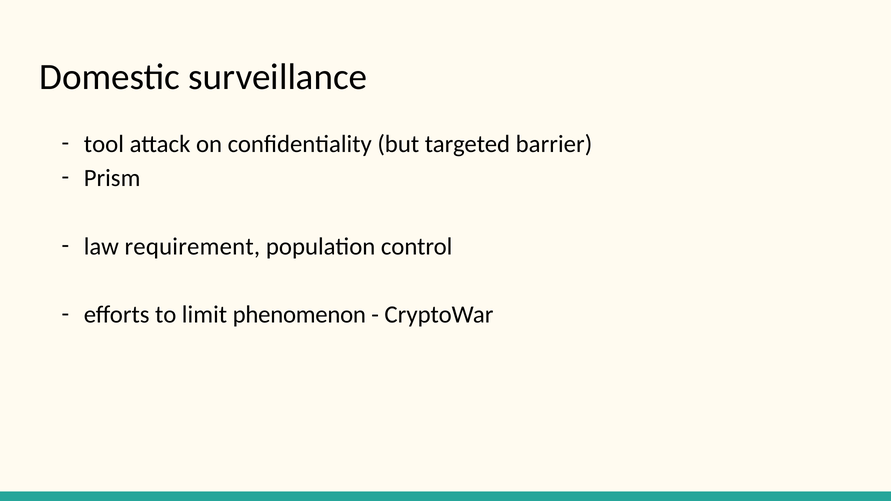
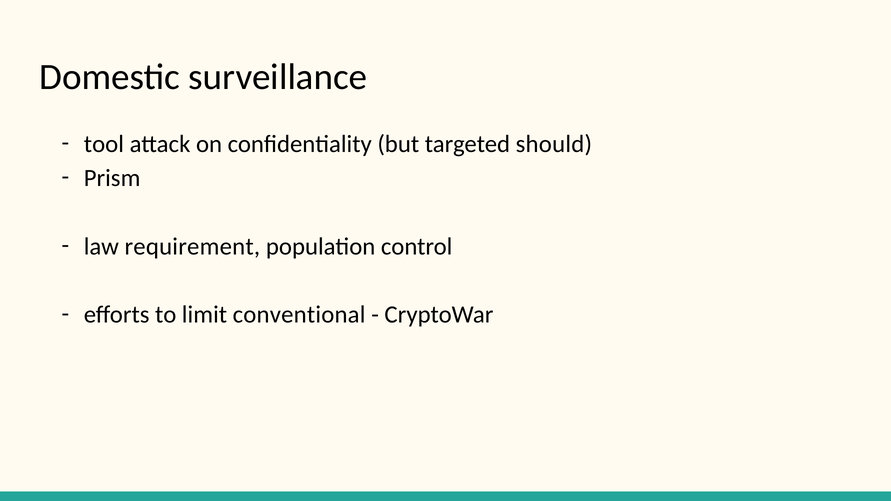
barrier: barrier -> should (554, 144)
phenomenon: phenomenon -> conventional (299, 315)
